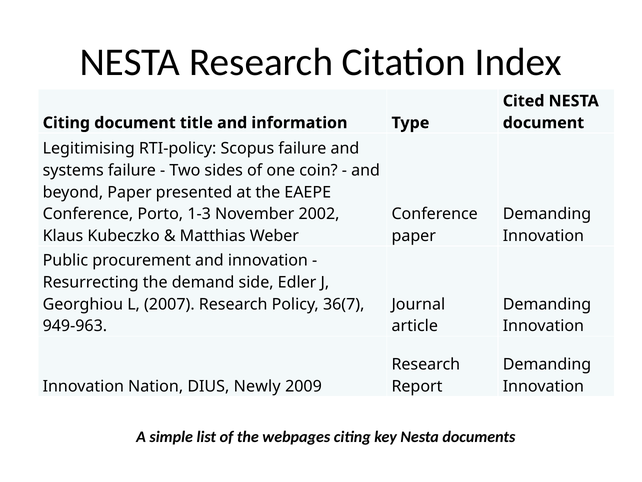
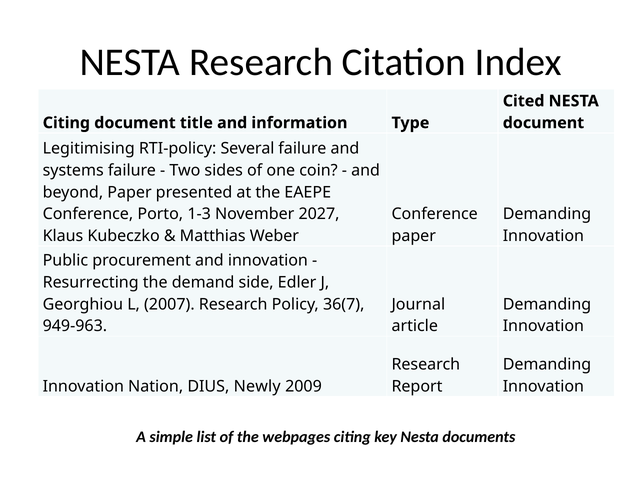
Scopus: Scopus -> Several (247, 148)
2002: 2002 -> 2027 (319, 214)
